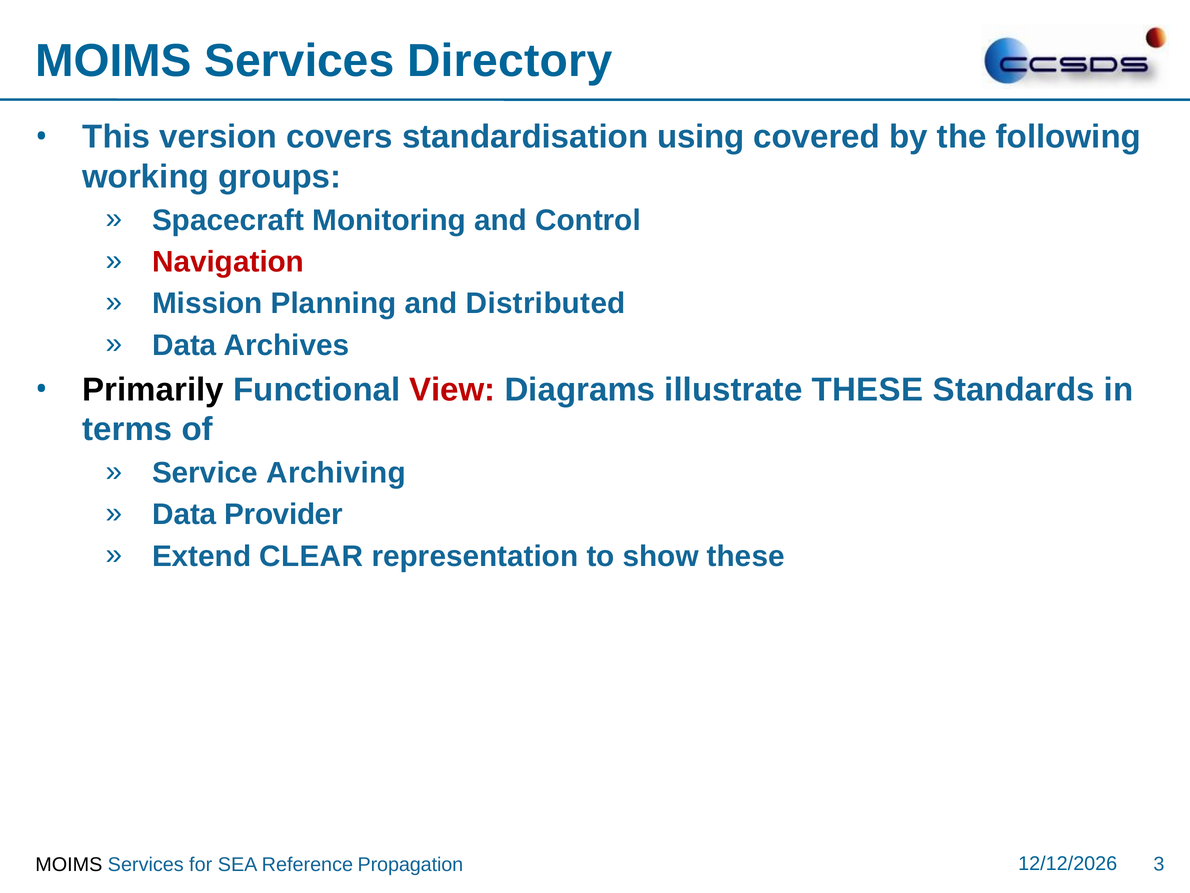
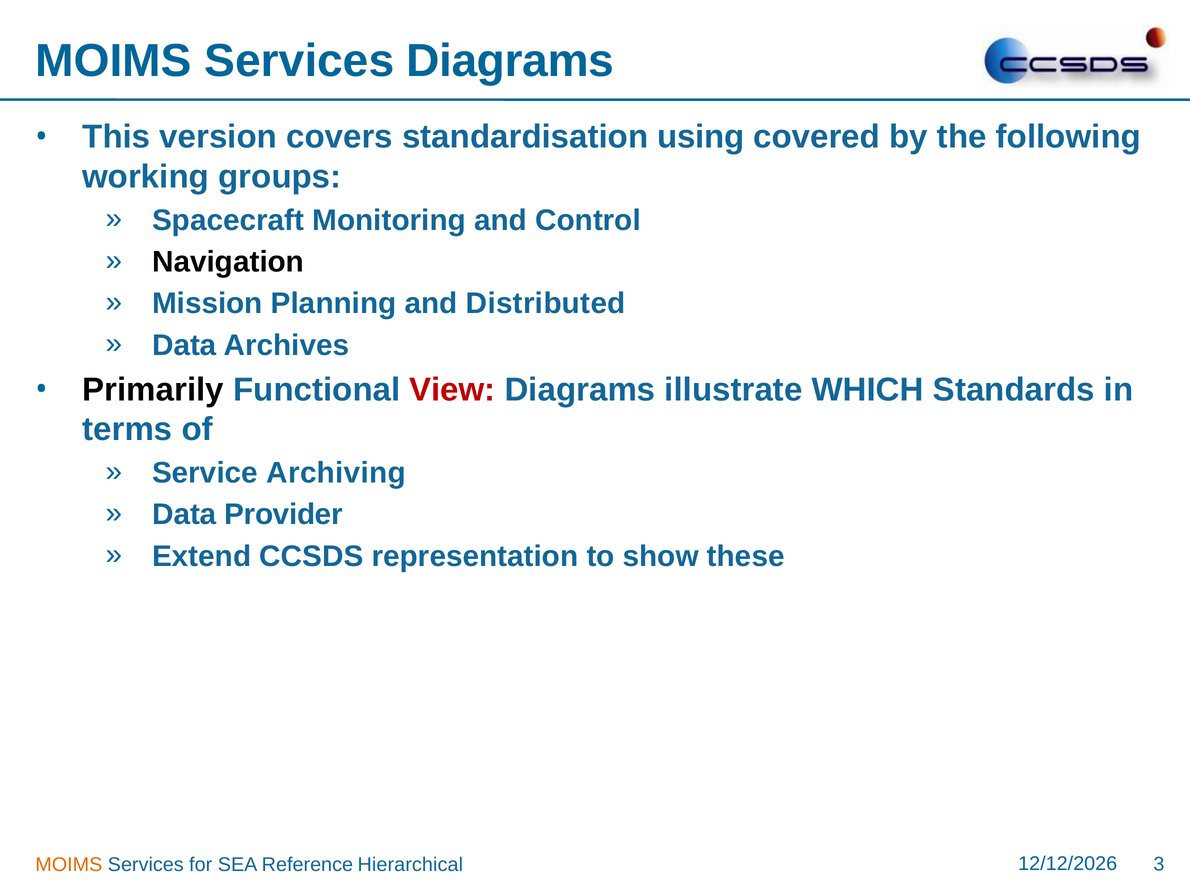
Services Directory: Directory -> Diagrams (510, 61)
Navigation colour: red -> black (228, 262)
illustrate THESE: THESE -> WHICH (868, 390)
CLEAR: CLEAR -> CCSDS (311, 556)
MOIMS colour: black -> orange (69, 864)
Propagation: Propagation -> Hierarchical (410, 864)
